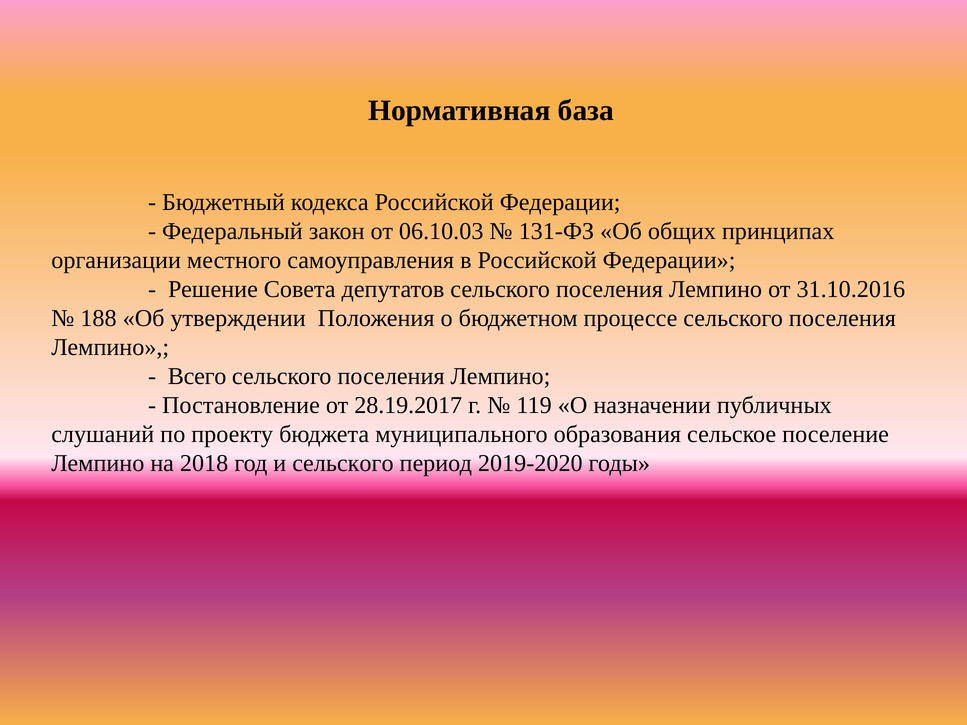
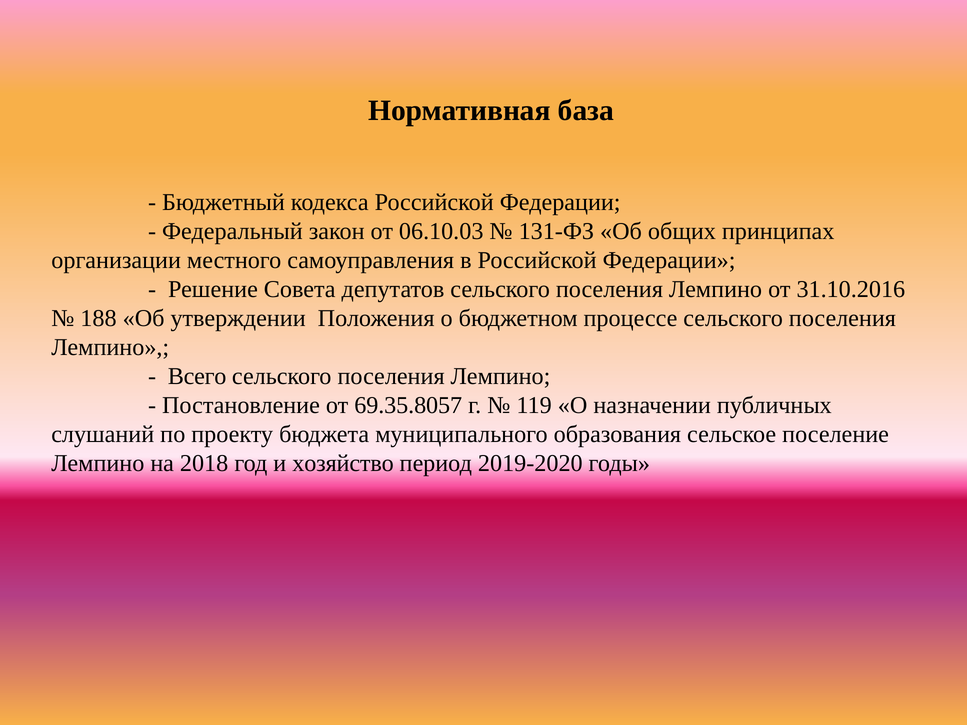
28.19.2017: 28.19.2017 -> 69.35.8057 (408, 405)
и сельского: сельского -> хозяйство (343, 463)
